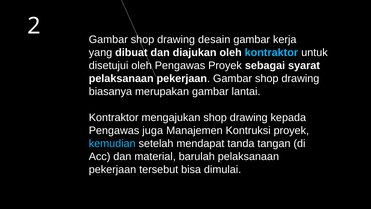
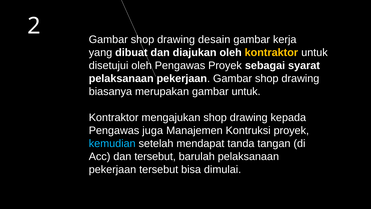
kontraktor colour: light blue -> yellow (271, 52)
gambar lantai: lantai -> untuk (246, 91)
dan material: material -> tersebut (155, 156)
